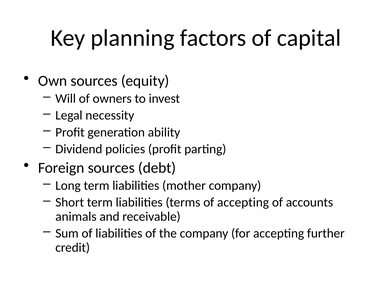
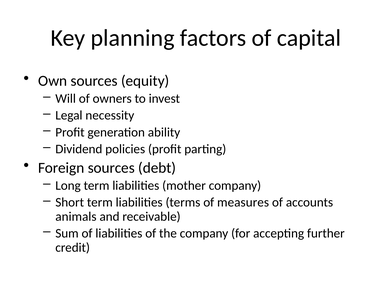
of accepting: accepting -> measures (243, 202)
